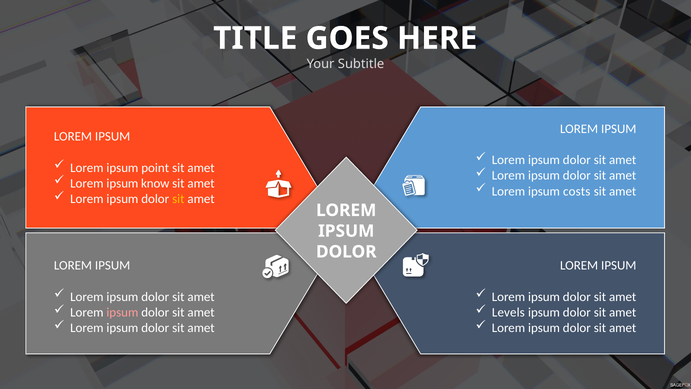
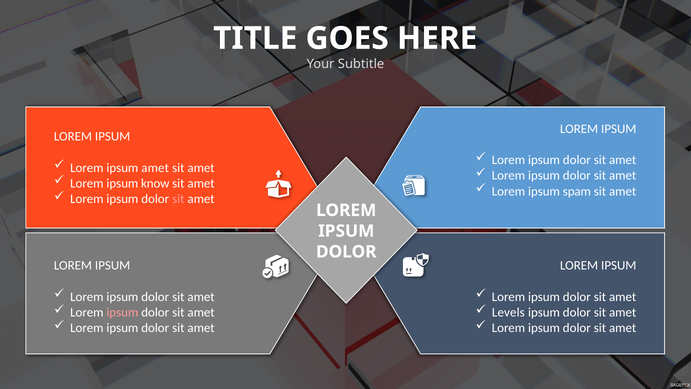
ipsum point: point -> amet (155, 168)
costs: costs -> spam (577, 191)
sit colour: yellow -> pink (178, 199)
